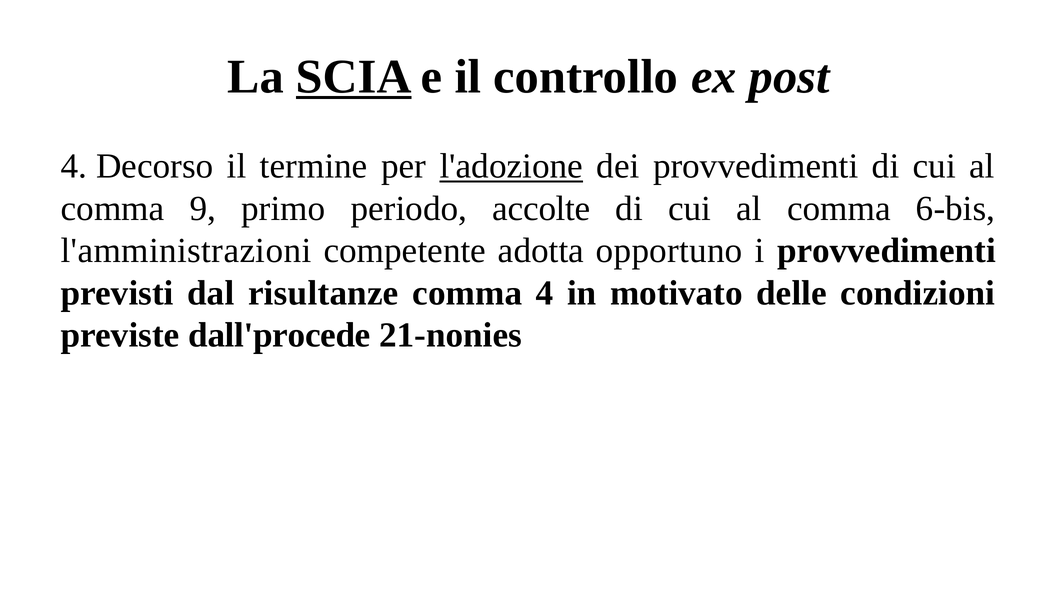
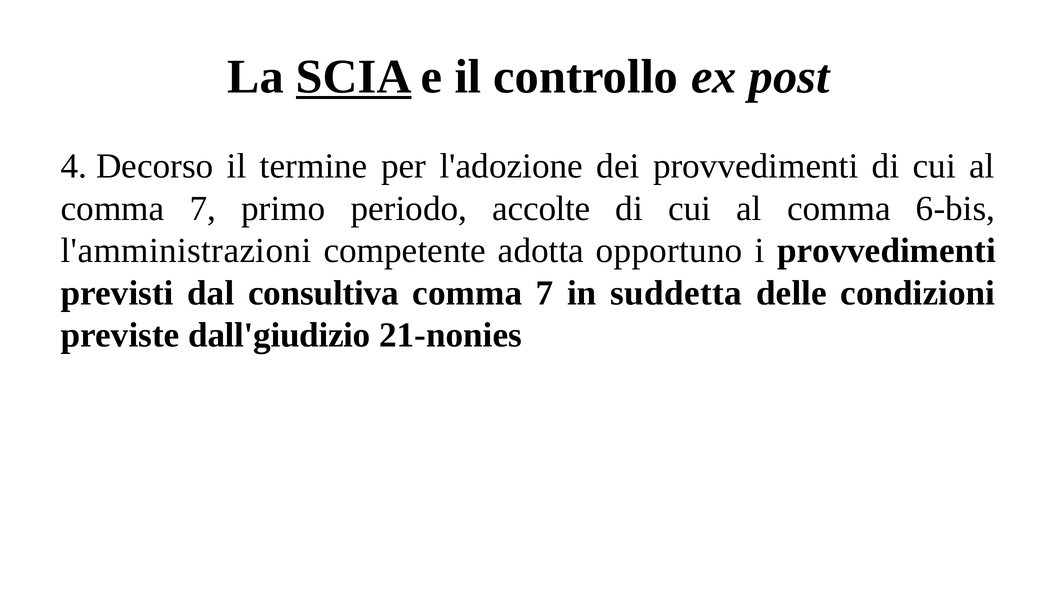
l'adozione underline: present -> none (511, 166)
9: 9 -> 7 (203, 209)
risultanze: risultanze -> consultiva (324, 293)
4: 4 -> 7 (545, 293)
motivato: motivato -> suddetta (676, 293)
dall'procede: dall'procede -> dall'giudizio (279, 336)
